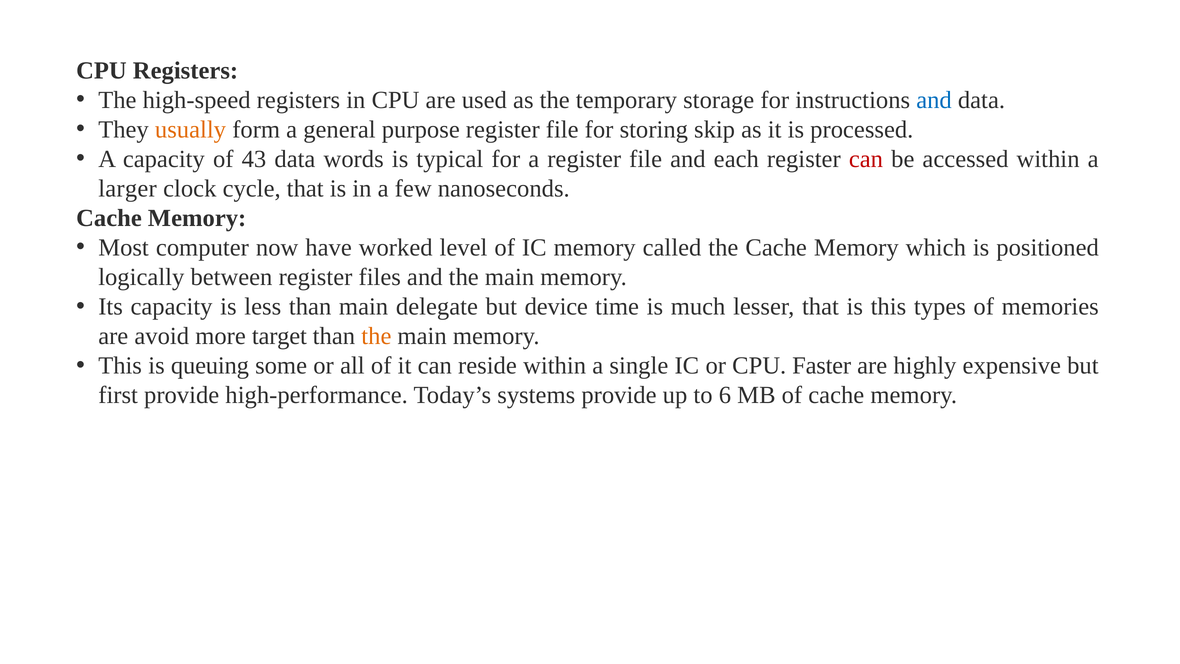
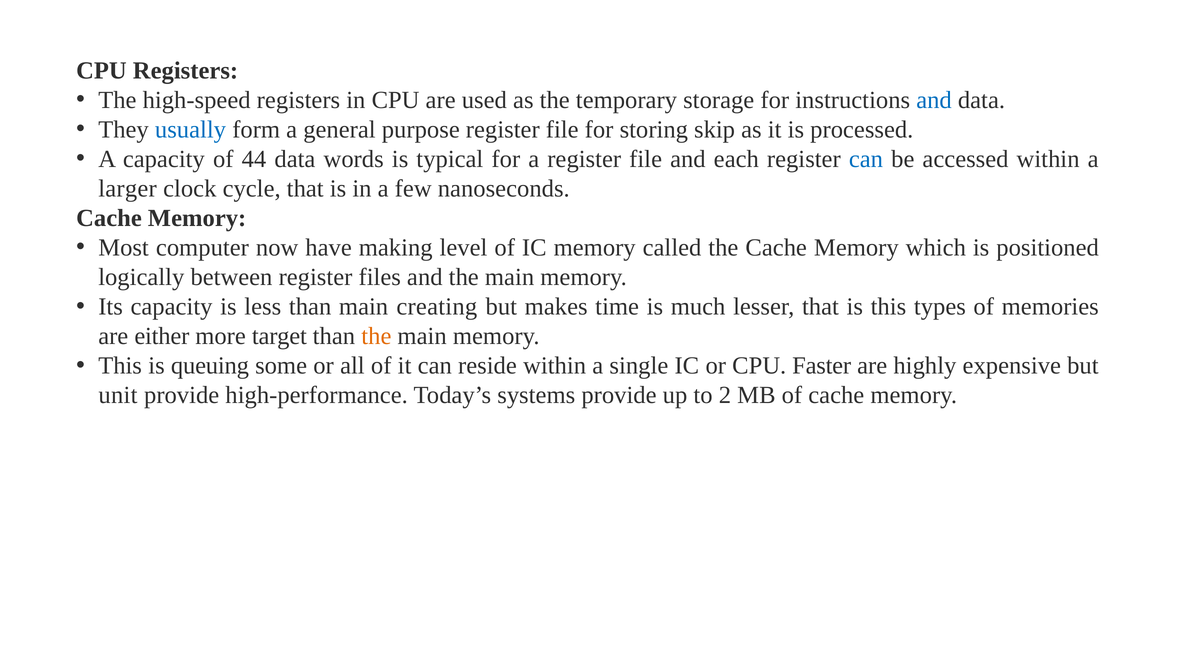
usually colour: orange -> blue (190, 130)
43: 43 -> 44 (254, 159)
can colour: red -> blue (866, 159)
worked: worked -> making (396, 248)
delegate: delegate -> creating (437, 307)
device: device -> makes (556, 307)
avoid: avoid -> either (162, 336)
first: first -> unit (118, 395)
6: 6 -> 2 (725, 395)
